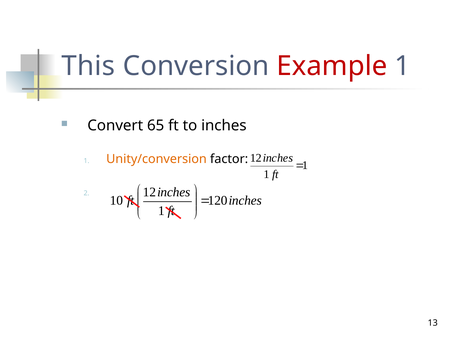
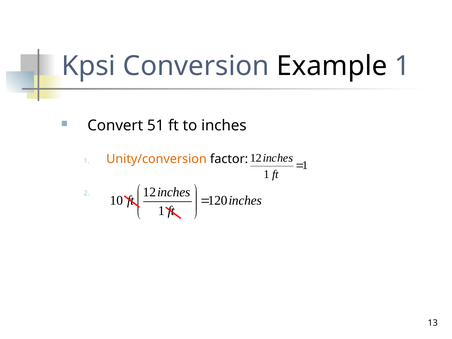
This: This -> Kpsi (89, 66)
Example colour: red -> black (332, 66)
65: 65 -> 51 (156, 126)
